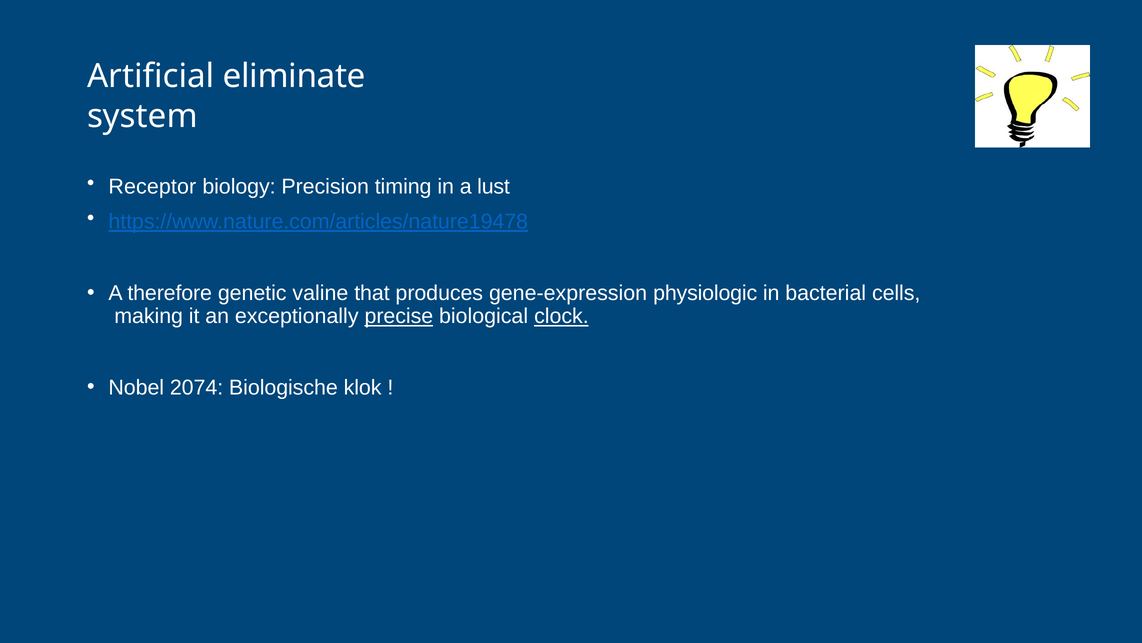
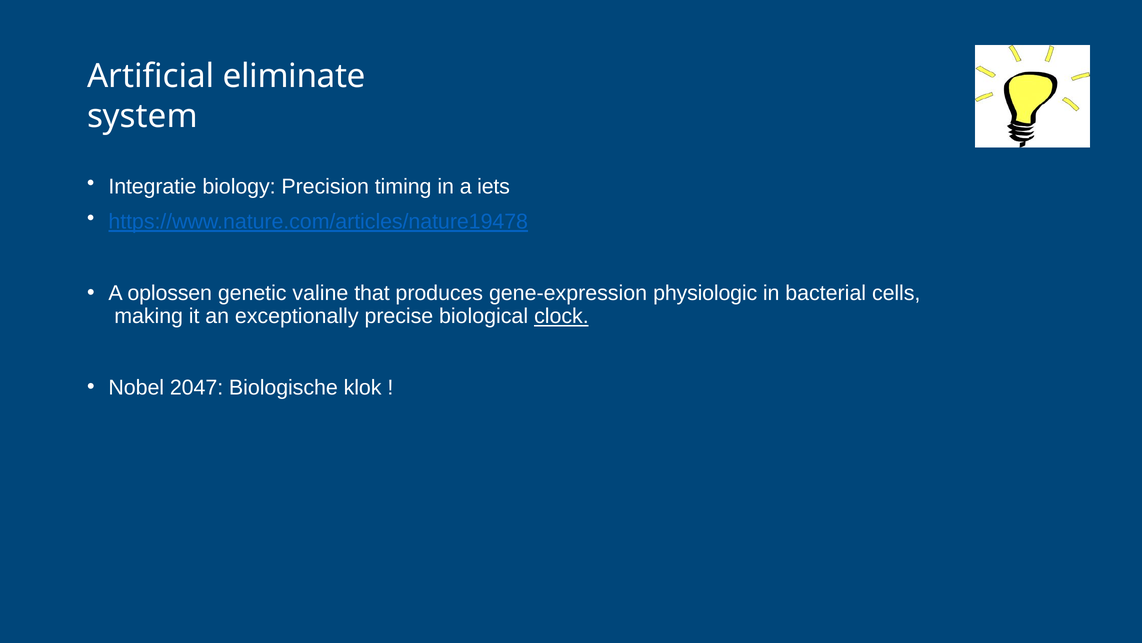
Receptor: Receptor -> Integratie (152, 186)
lust: lust -> iets (494, 186)
therefore: therefore -> oplossen (170, 293)
precise underline: present -> none (399, 316)
2074: 2074 -> 2047 (197, 387)
